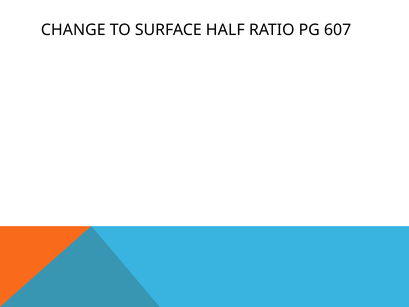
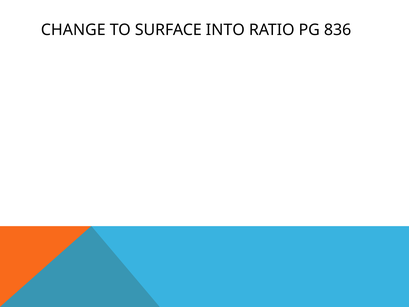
HALF: HALF -> INTO (225, 30)
607: 607 -> 836 (338, 30)
